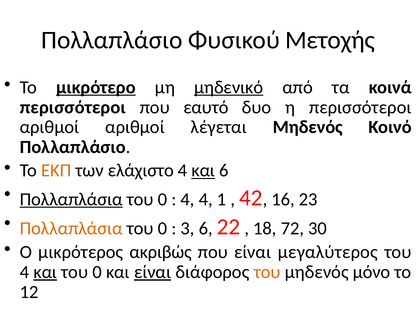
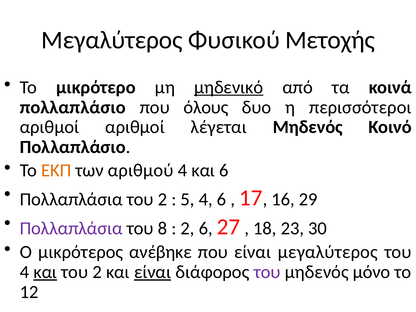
Πολλαπλάσιο: Πολλαπλάσιο -> Μεγαλύτερος (112, 40)
μικρότερο underline: present -> none (96, 87)
περισσότεροι: περισσότεροι -> πολλαπλάσιο (73, 107)
εαυτό: εαυτό -> όλους (206, 107)
ελάχιστο: ελάχιστο -> αριθμού (141, 171)
και underline: present -> none (203, 171)
Πολλαπλάσια underline: present -> none (71, 199)
0: 0 -> 2 (162, 199)
4: 4 -> 5 (188, 199)
4 1: 1 -> 6 (222, 199)
42: 42 -> 17 (251, 198)
23: 23 -> 29 (308, 199)
Πολλαπλάσια colour: orange -> purple (71, 228)
0: 0 -> 8 (162, 228)
3: 3 -> 2 (188, 228)
22: 22 -> 27 (229, 227)
72: 72 -> 23 (292, 228)
ακριβώς: ακριβώς -> ανέβηκε (161, 252)
0: 0 -> 2 (97, 272)
του colour: orange -> purple (267, 272)
